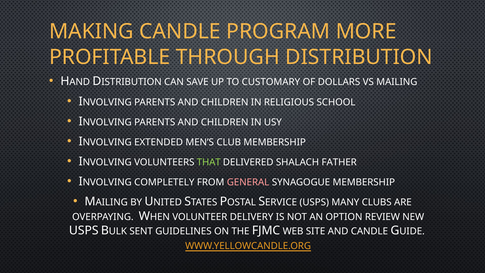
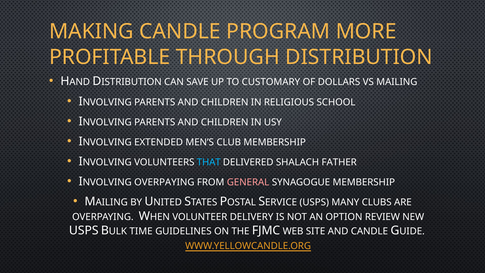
THAT colour: light green -> light blue (209, 162)
COMPLETELY: COMPLETELY -> OVERPAYING (164, 182)
SENT: SENT -> TIME (141, 231)
